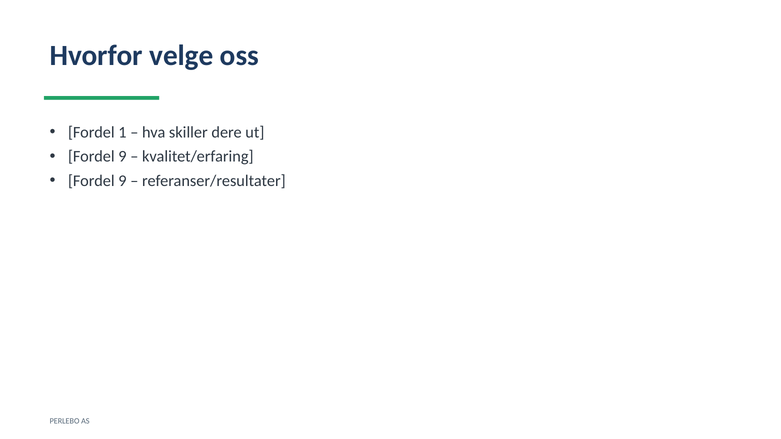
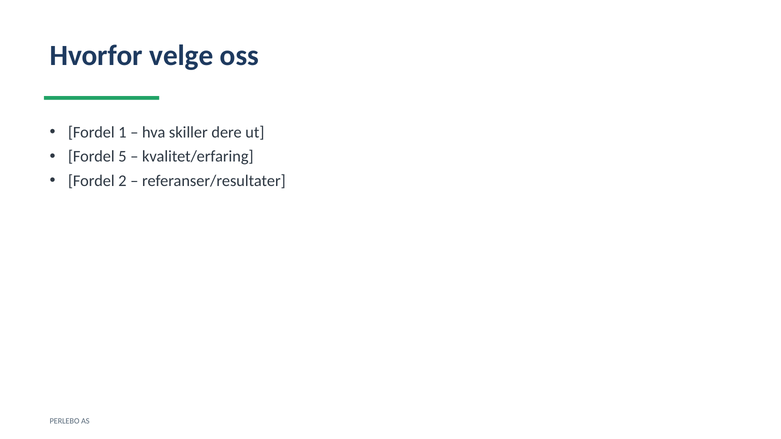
9: 9 -> 5 (122, 157)
9: 9 -> 2 (122, 181)
